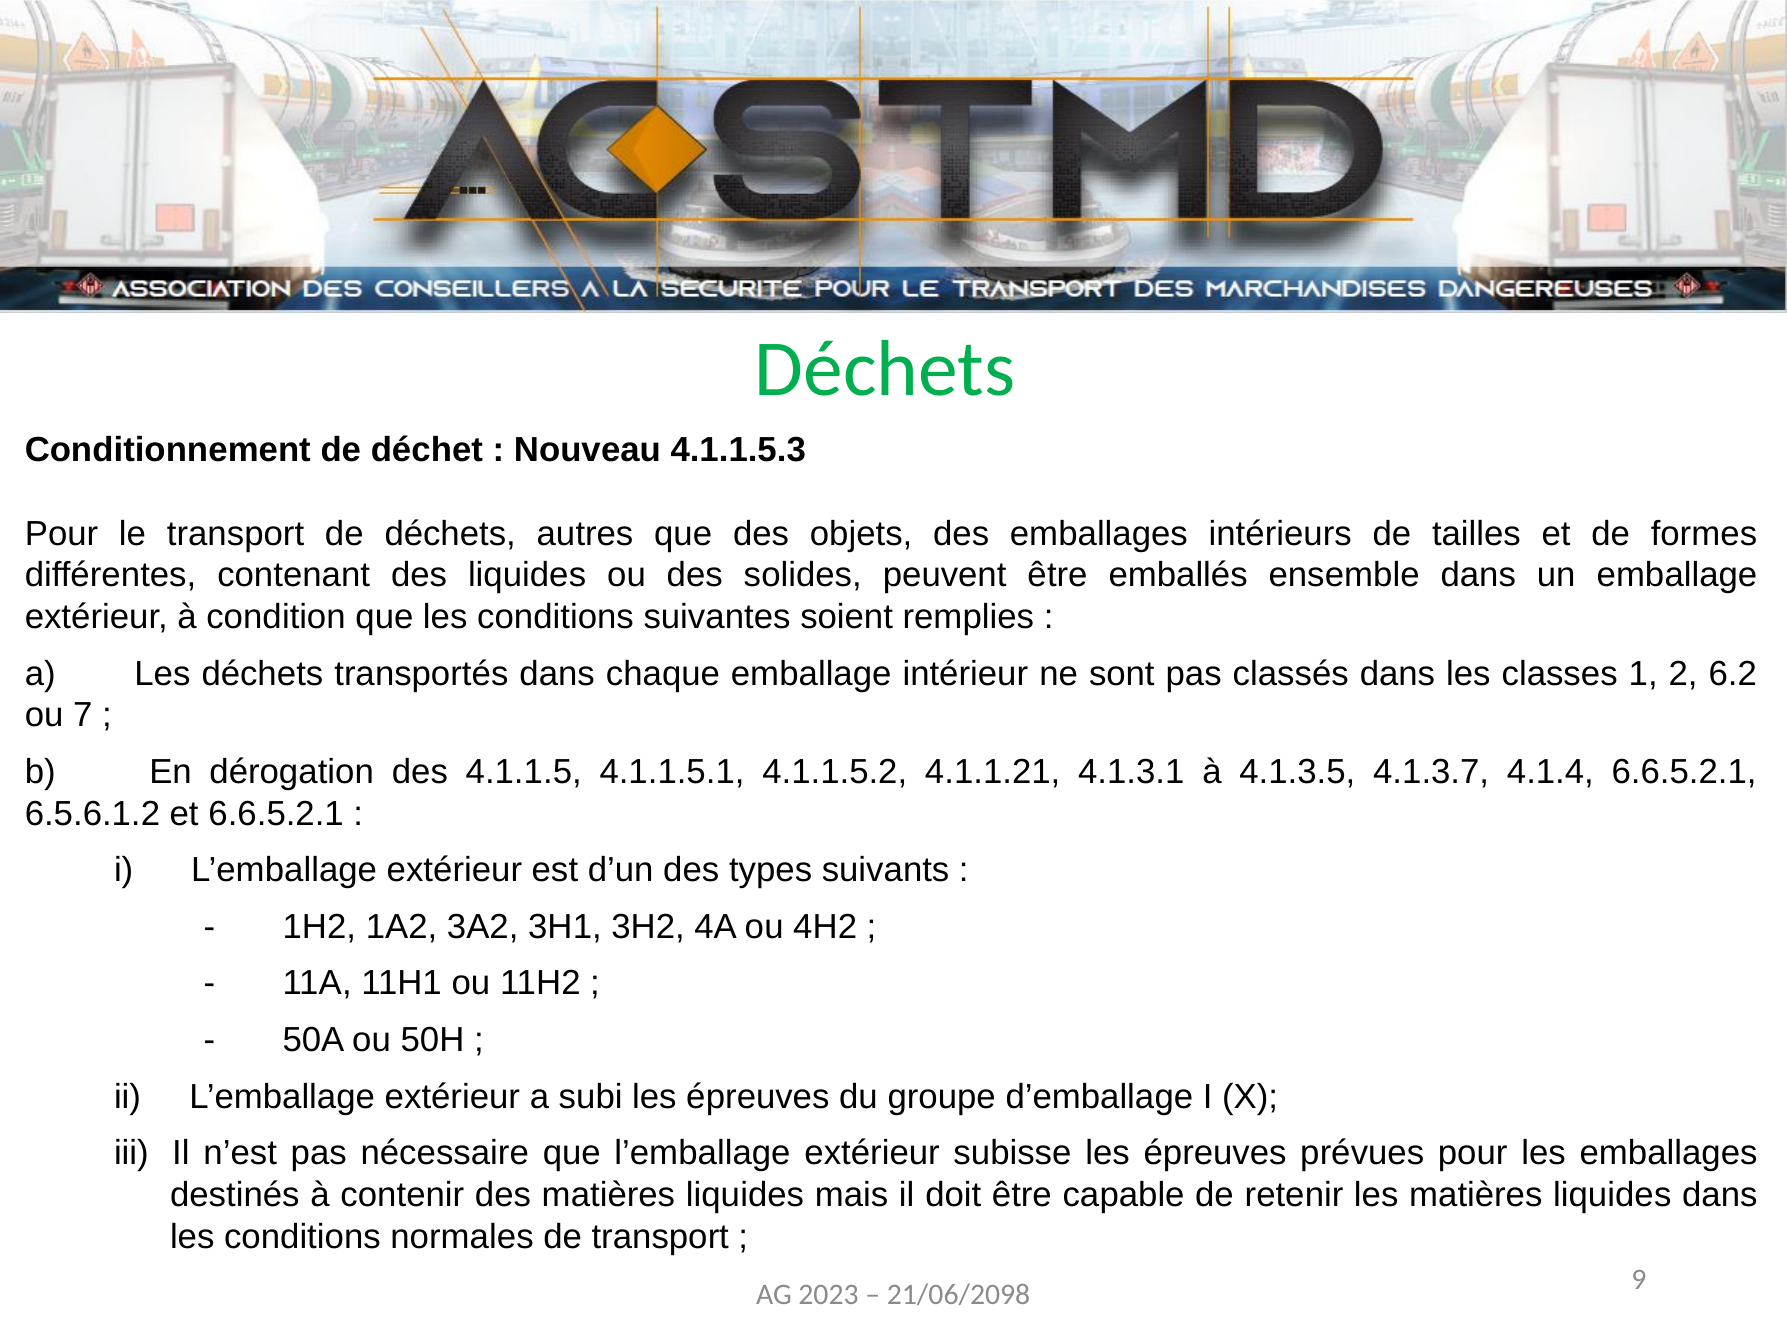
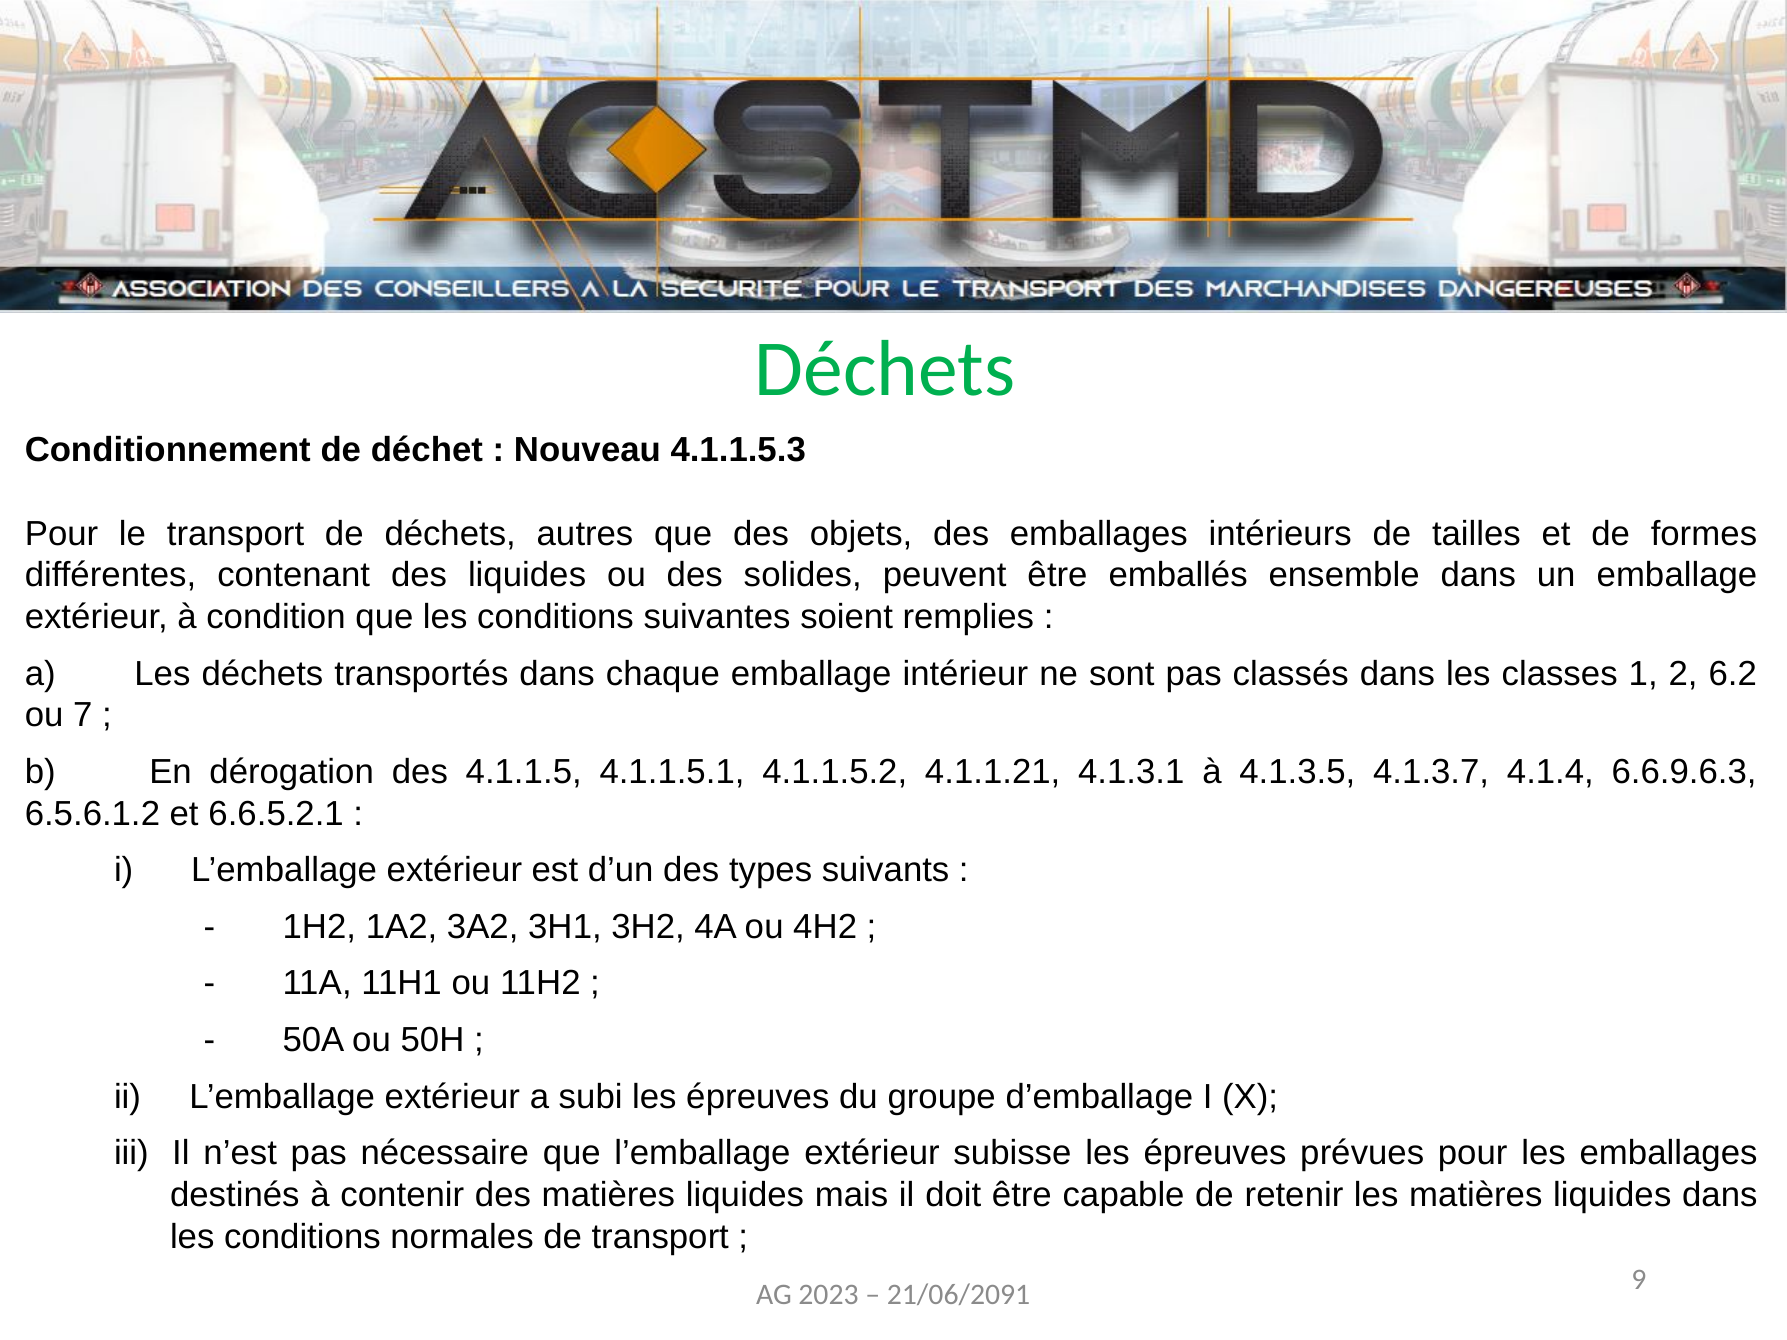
4.1.4 6.6.5.2.1: 6.6.5.2.1 -> 6.6.9.6.3 (1684, 772)
21/06/2098: 21/06/2098 -> 21/06/2091 (959, 1295)
